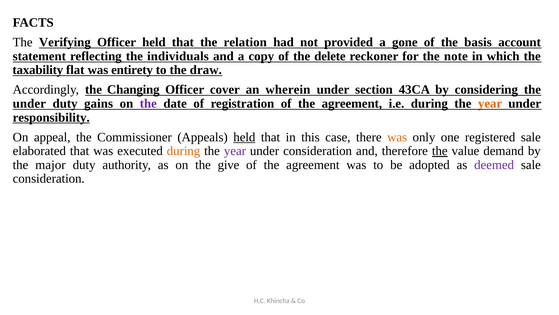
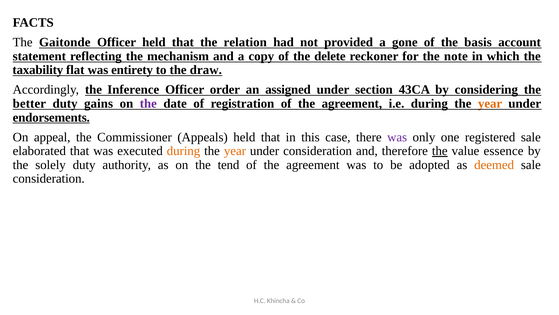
Verifying: Verifying -> Gaitonde (65, 42)
individuals: individuals -> mechanism (178, 56)
Changing: Changing -> Inference (133, 90)
cover: cover -> order (225, 90)
wherein: wherein -> assigned (288, 90)
under: under -> better (29, 103)
responsibility: responsibility -> endorsements (51, 117)
held underline: present -> none (244, 137)
was colour: orange -> purple (397, 137)
year colour: purple -> orange (235, 151)
demand: demand -> essence (504, 151)
major: major -> solely (51, 164)
give: give -> tend (229, 164)
deemed colour: purple -> orange (494, 164)
